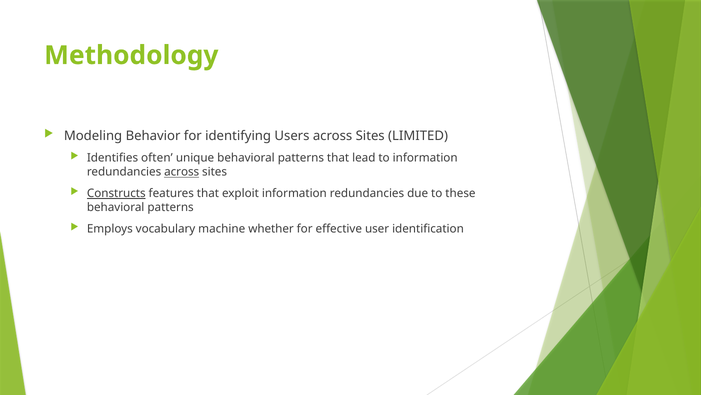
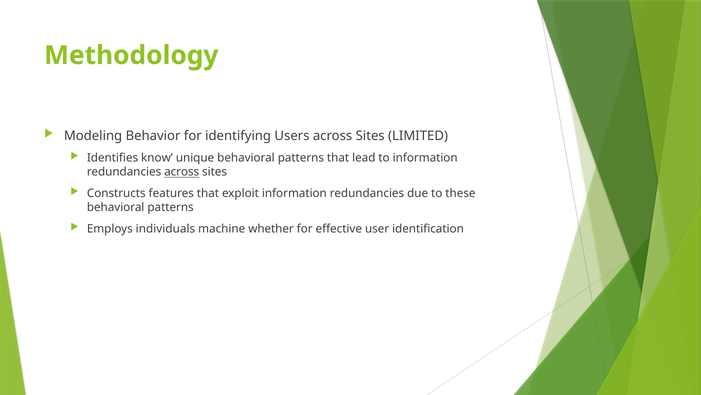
often: often -> know (157, 158)
Constructs underline: present -> none (116, 193)
vocabulary: vocabulary -> individuals (165, 228)
